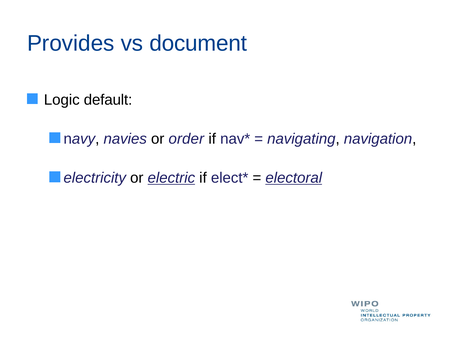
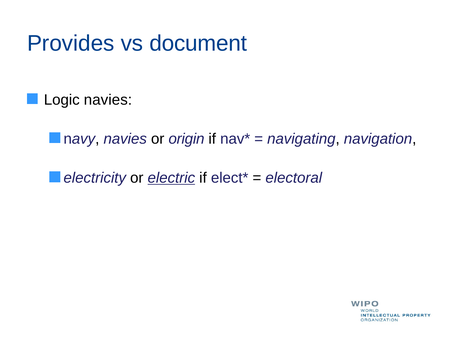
Logic default: default -> navies (108, 100)
order: order -> origin (186, 139)
electoral underline: present -> none (294, 178)
